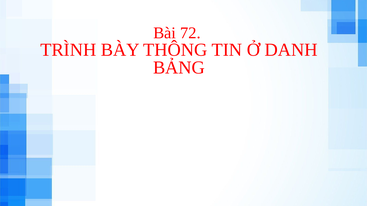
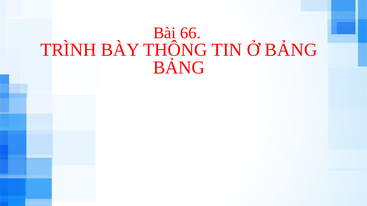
72: 72 -> 66 (190, 33)
Ở DANH: DANH -> BẢNG (291, 50)
